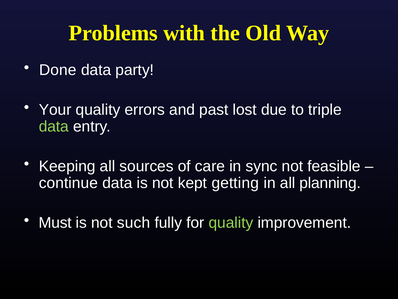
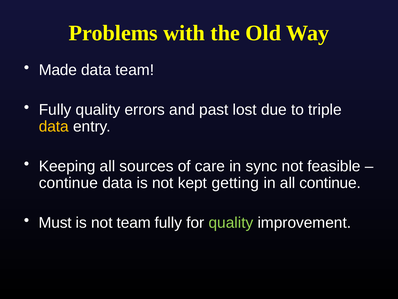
Done: Done -> Made (58, 70)
data party: party -> team (135, 70)
Your: Your -> Fully (55, 110)
data colour: light green -> yellow (54, 126)
all planning: planning -> continue (330, 183)
not such: such -> team (134, 222)
